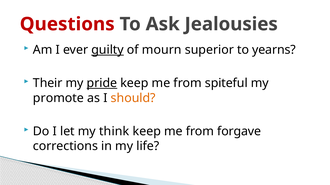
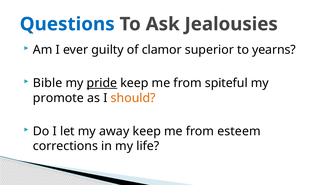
Questions colour: red -> blue (67, 24)
guilty underline: present -> none (108, 50)
mourn: mourn -> clamor (162, 50)
Their: Their -> Bible (48, 83)
think: think -> away (114, 132)
forgave: forgave -> esteem (239, 132)
